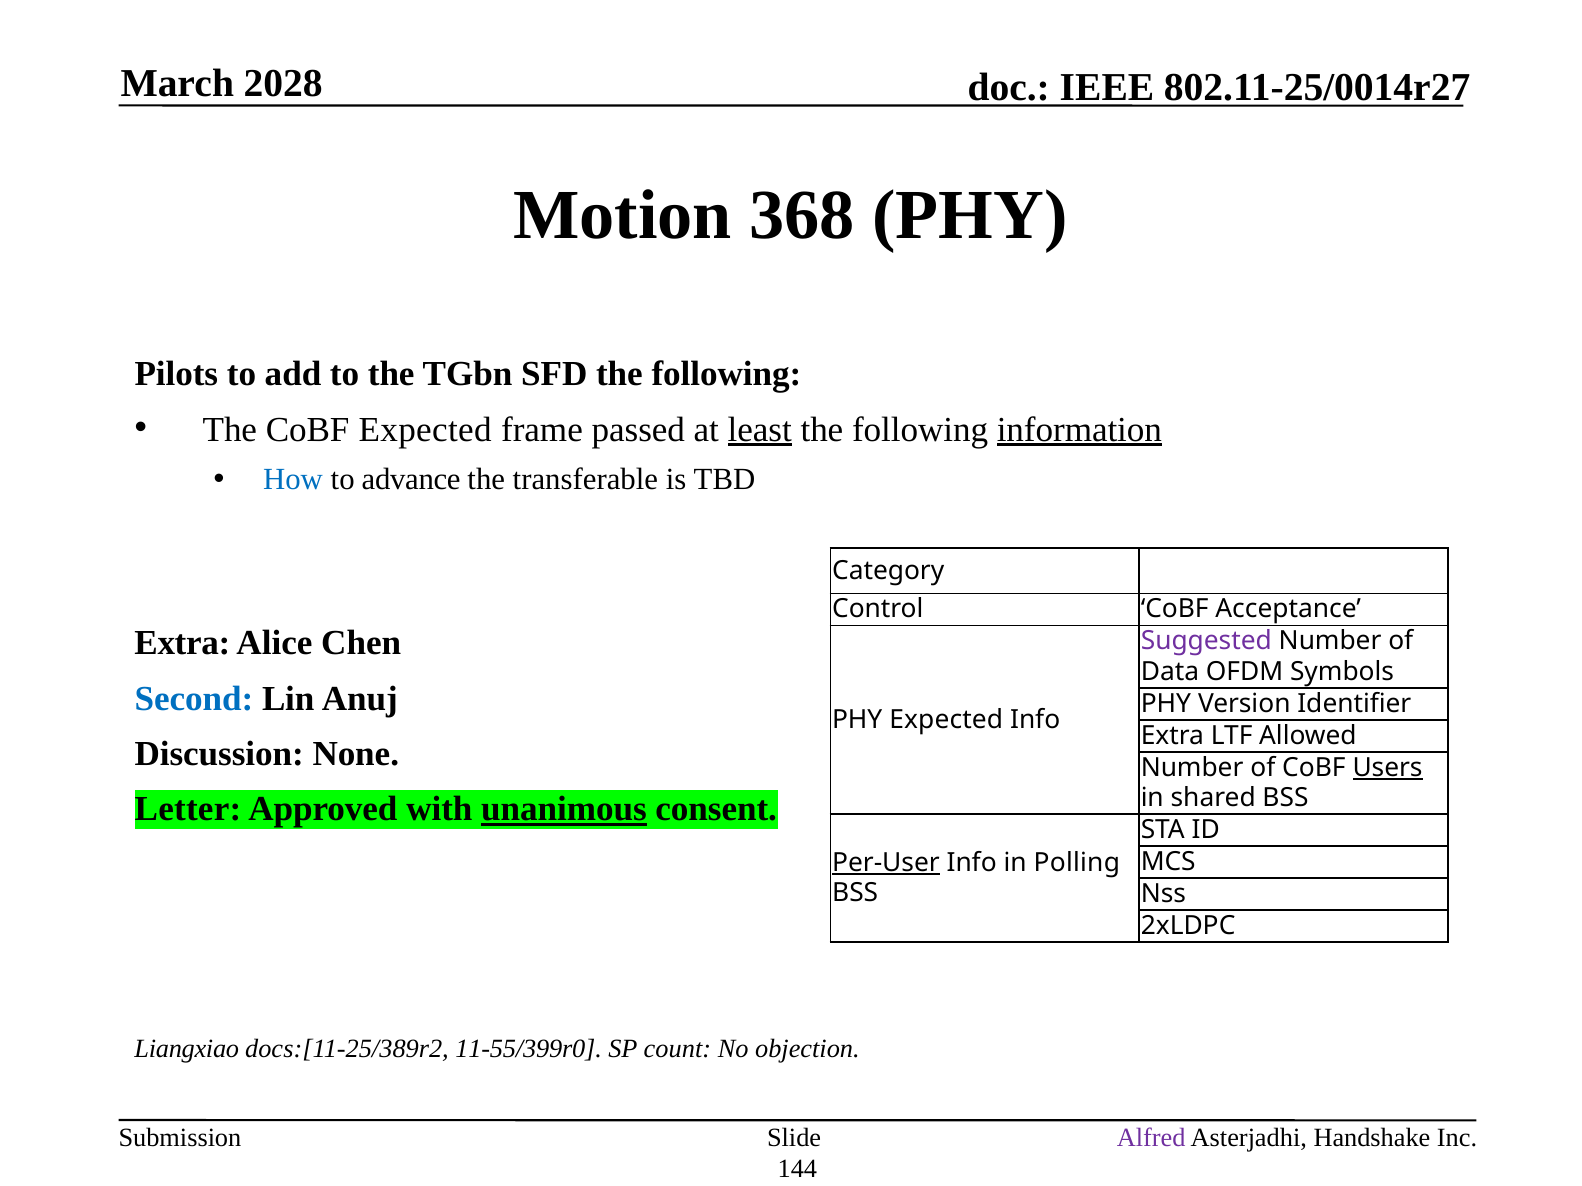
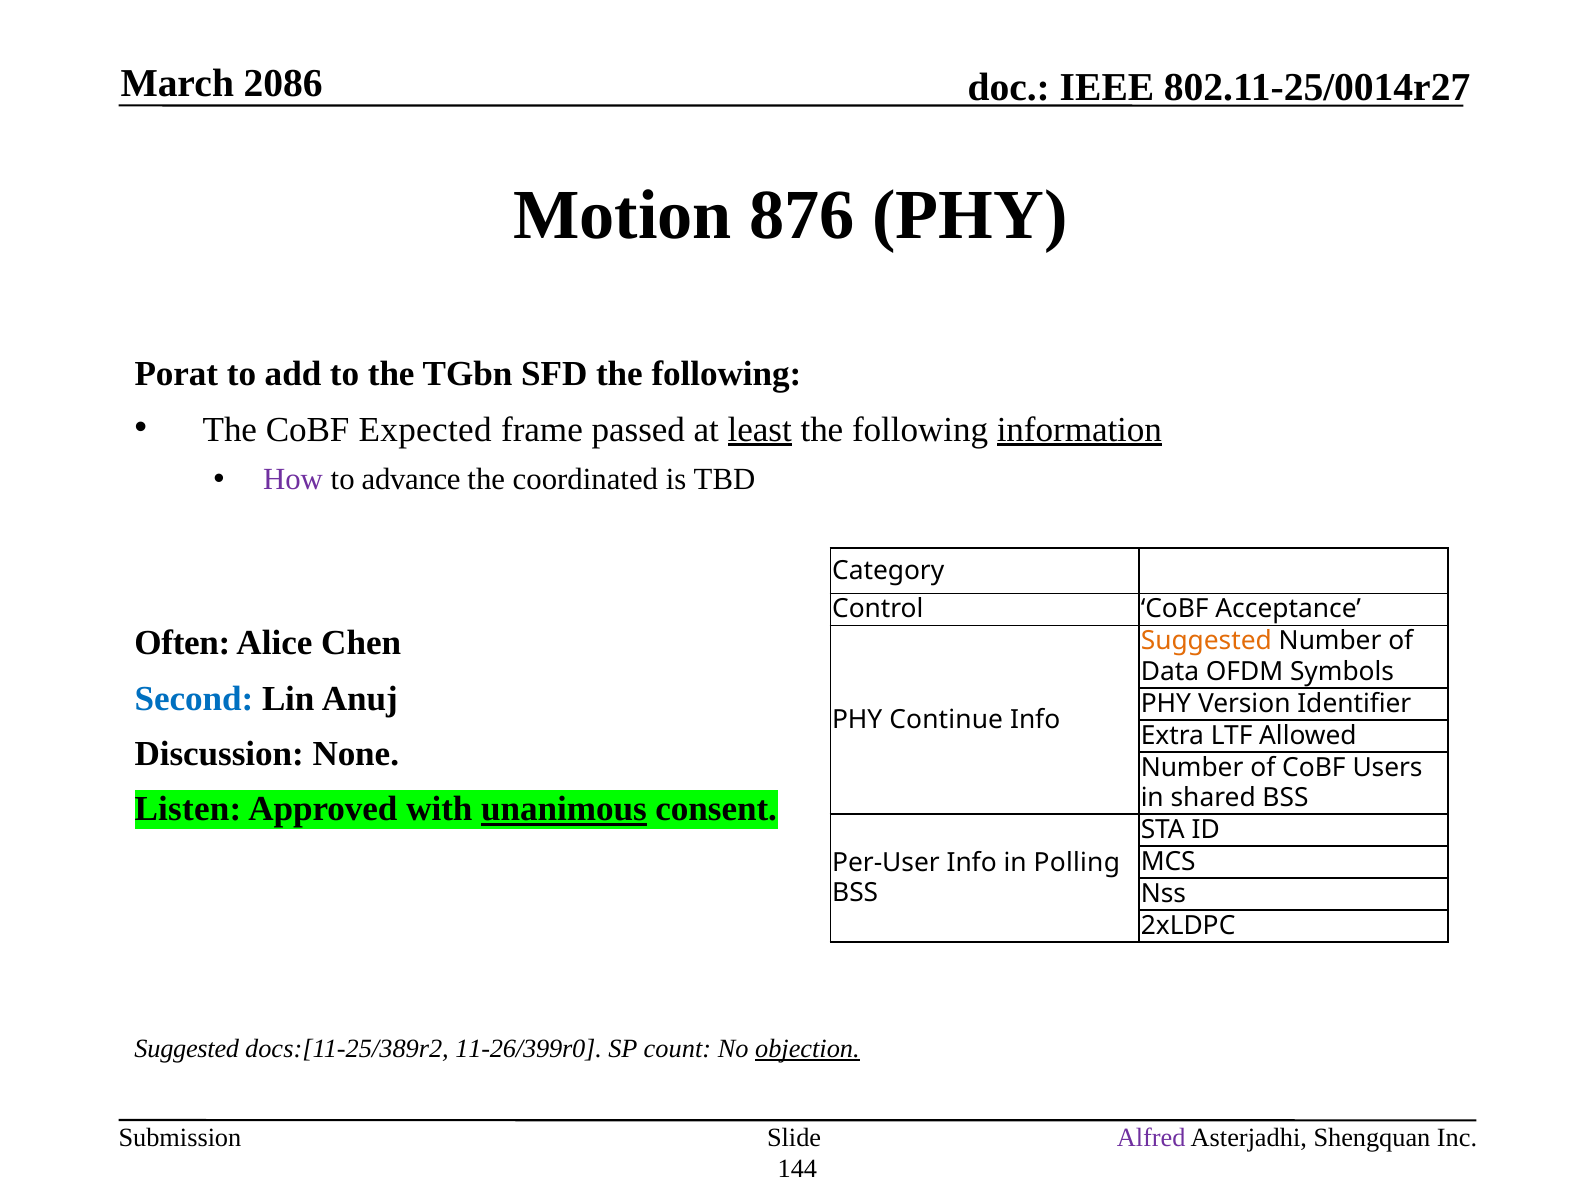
2028: 2028 -> 2086 (283, 84)
368: 368 -> 876 (802, 216)
Pilots: Pilots -> Porat (176, 374)
How colour: blue -> purple (293, 480)
transferable: transferable -> coordinated (585, 480)
Extra: Extra -> Often (182, 644)
Suggested colour: purple -> orange (1206, 641)
PHY Expected: Expected -> Continue (946, 720)
Users underline: present -> none (1388, 768)
Letter: Letter -> Listen (188, 810)
Per-User underline: present -> none (886, 863)
Liangxiao: Liangxiao -> Suggested (187, 1049)
11-55/399r0: 11-55/399r0 -> 11-26/399r0 (529, 1049)
objection underline: none -> present (807, 1049)
Handshake: Handshake -> Shengquan (1372, 1138)
